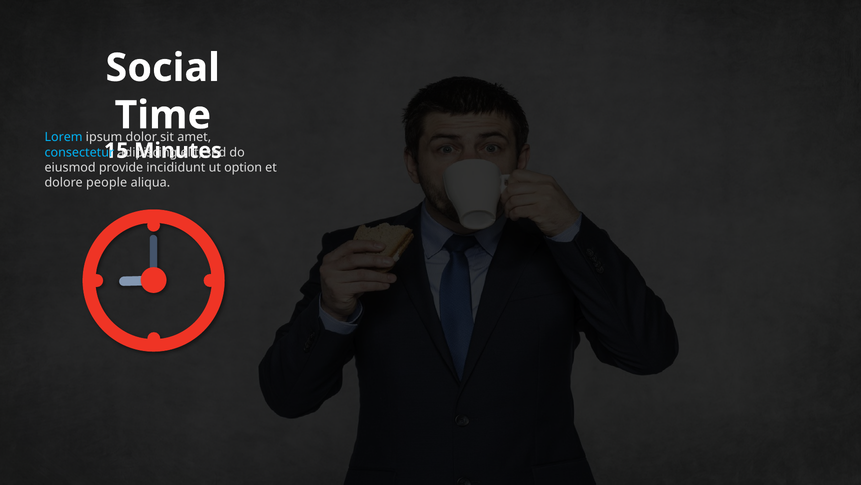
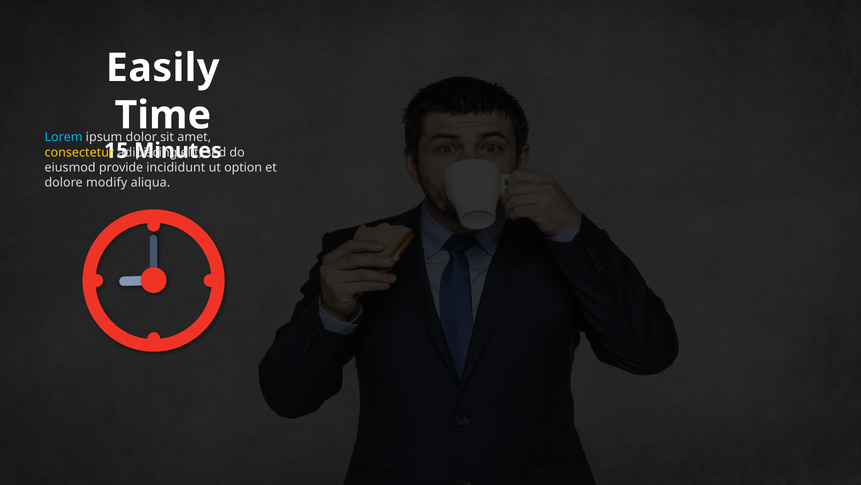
Social: Social -> Easily (163, 68)
consectetur colour: light blue -> yellow (79, 152)
people: people -> modify (107, 182)
